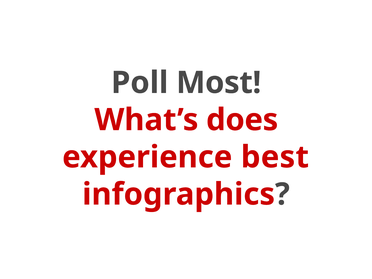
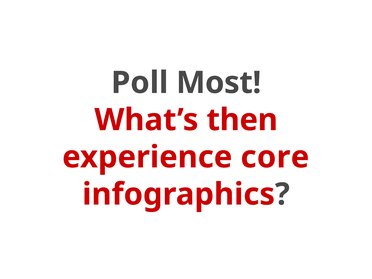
does: does -> then (242, 120)
best: best -> core (275, 157)
